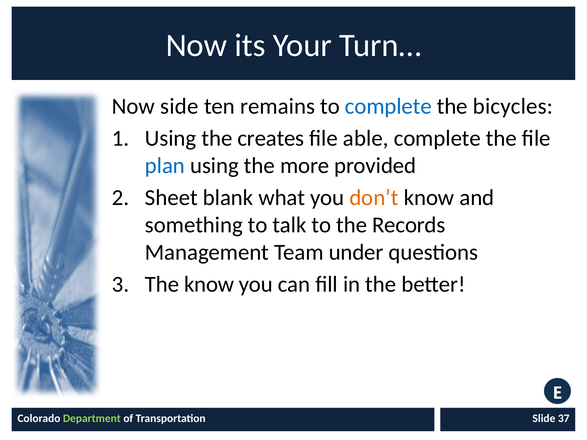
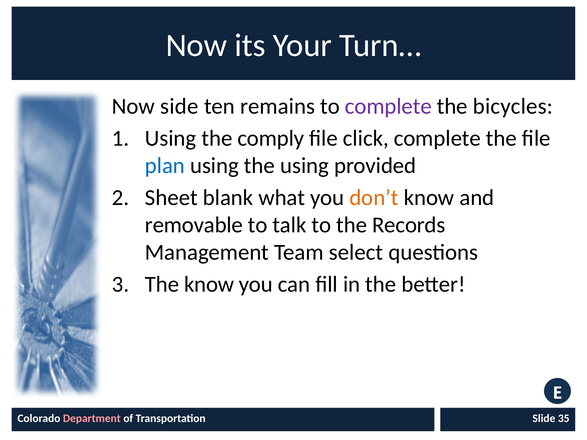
complete colour: blue -> purple (388, 106)
creates: creates -> comply (271, 138)
able: able -> click (366, 138)
the more: more -> using (305, 166)
something: something -> removable (194, 225)
under: under -> select (356, 252)
Department colour: light green -> pink (92, 419)
37: 37 -> 35 (564, 419)
